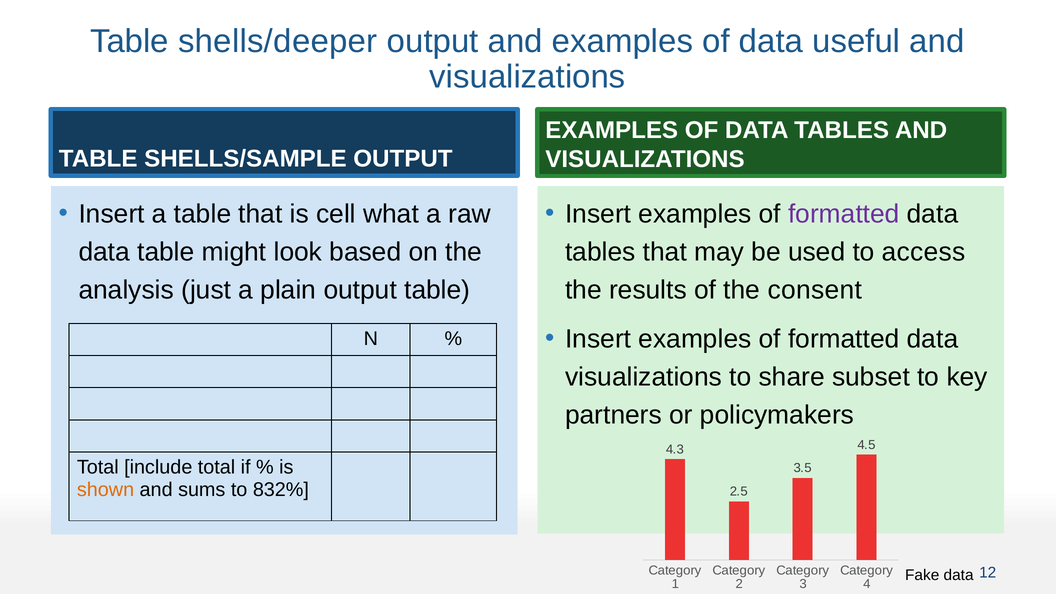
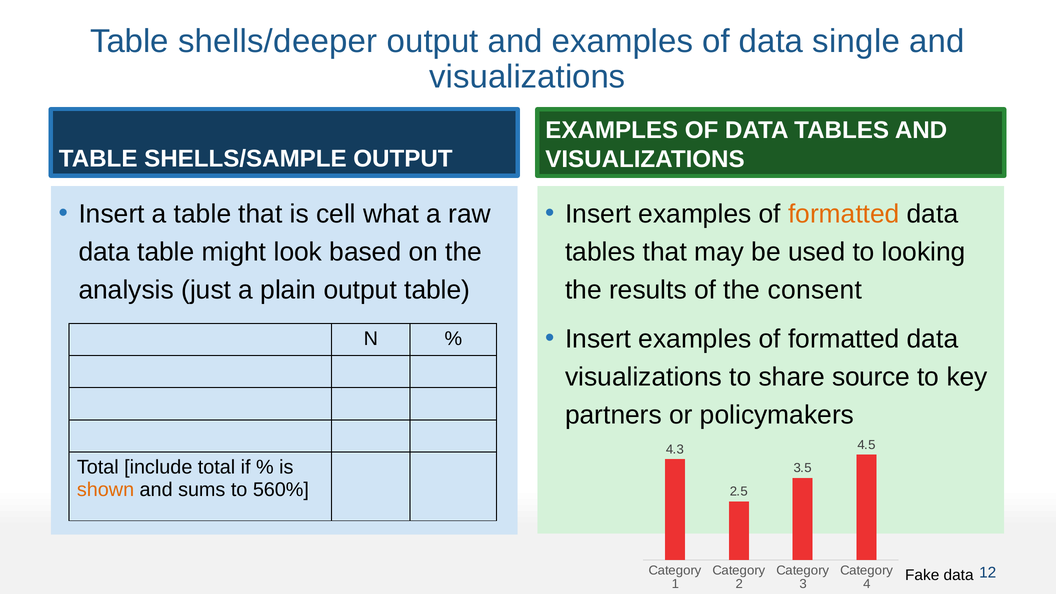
useful: useful -> single (856, 41)
formatted colour: purple -> orange (844, 214)
access: access -> looking (924, 252)
subset: subset -> source (871, 377)
832%: 832% -> 560% (281, 490)
